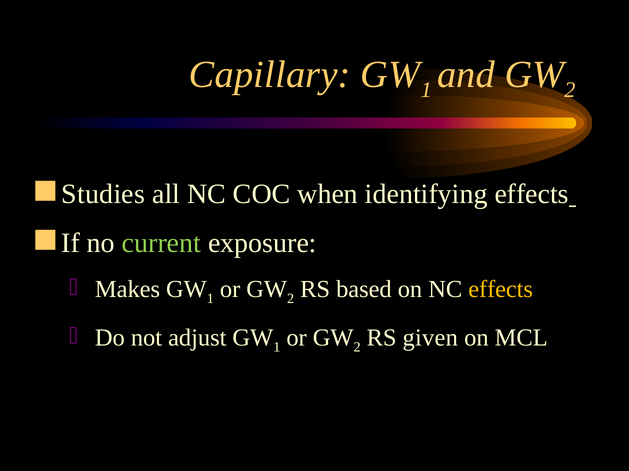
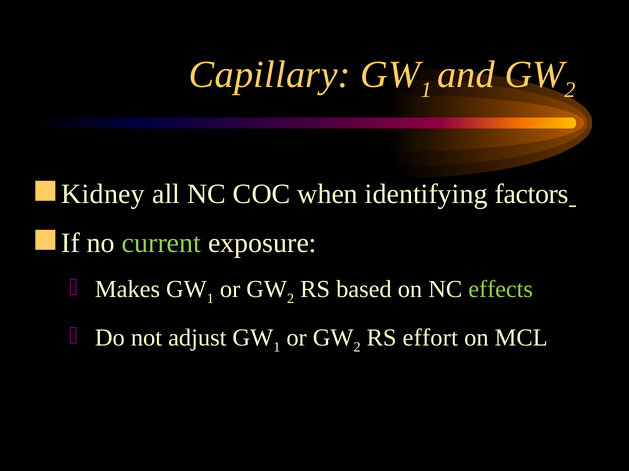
Studies: Studies -> Kidney (103, 194)
identifying effects: effects -> factors (532, 194)
effects colour: yellow -> light green (501, 290)
given: given -> effort (430, 338)
